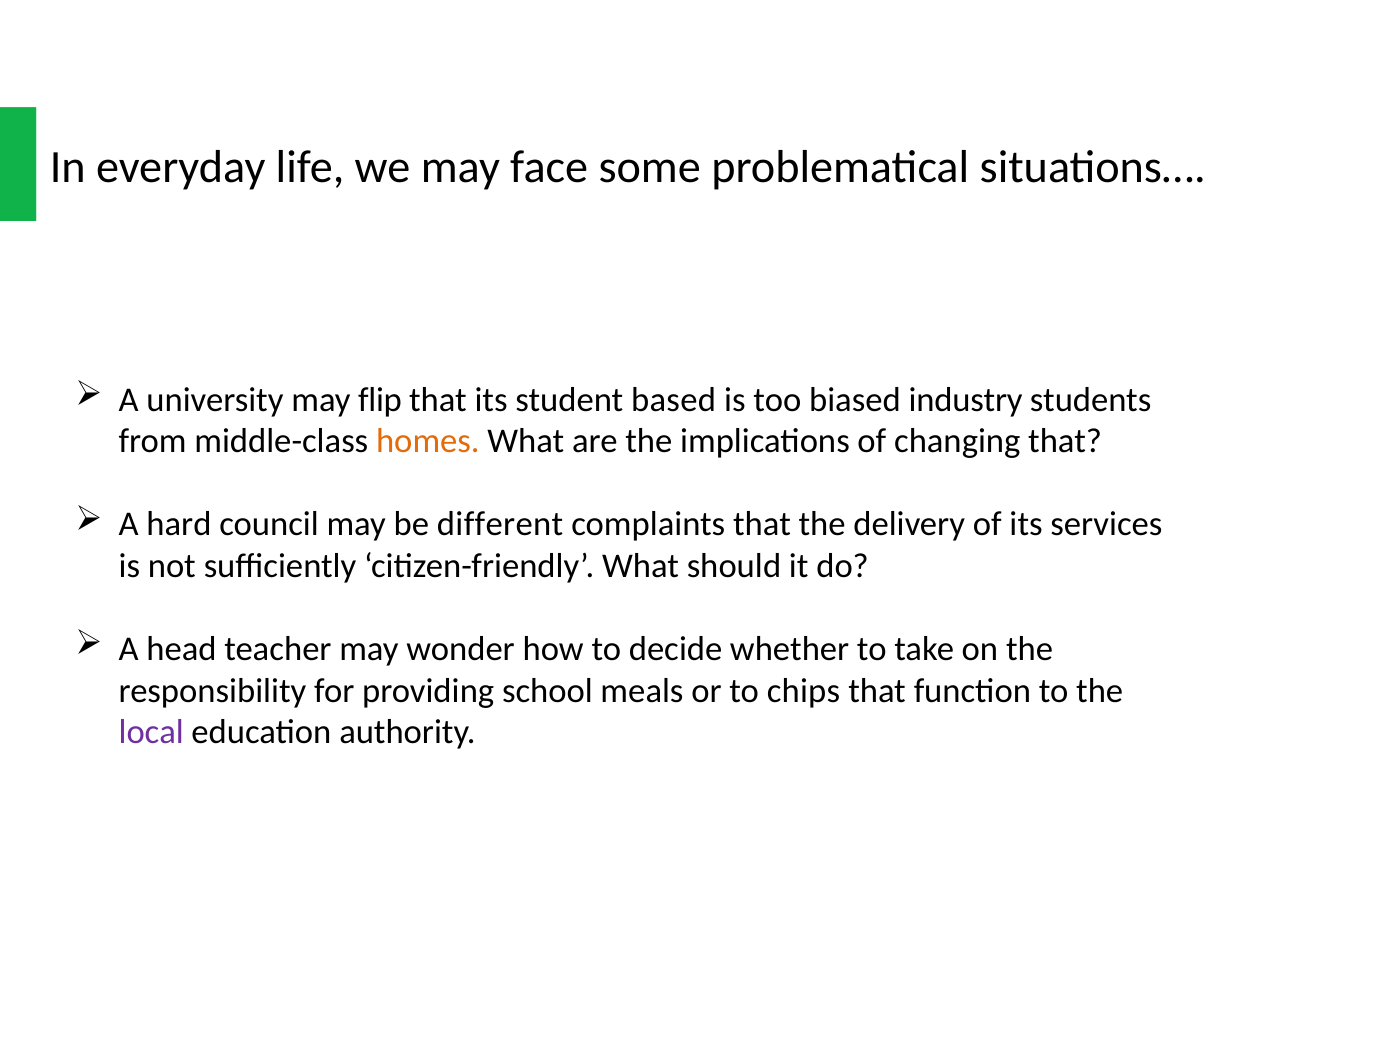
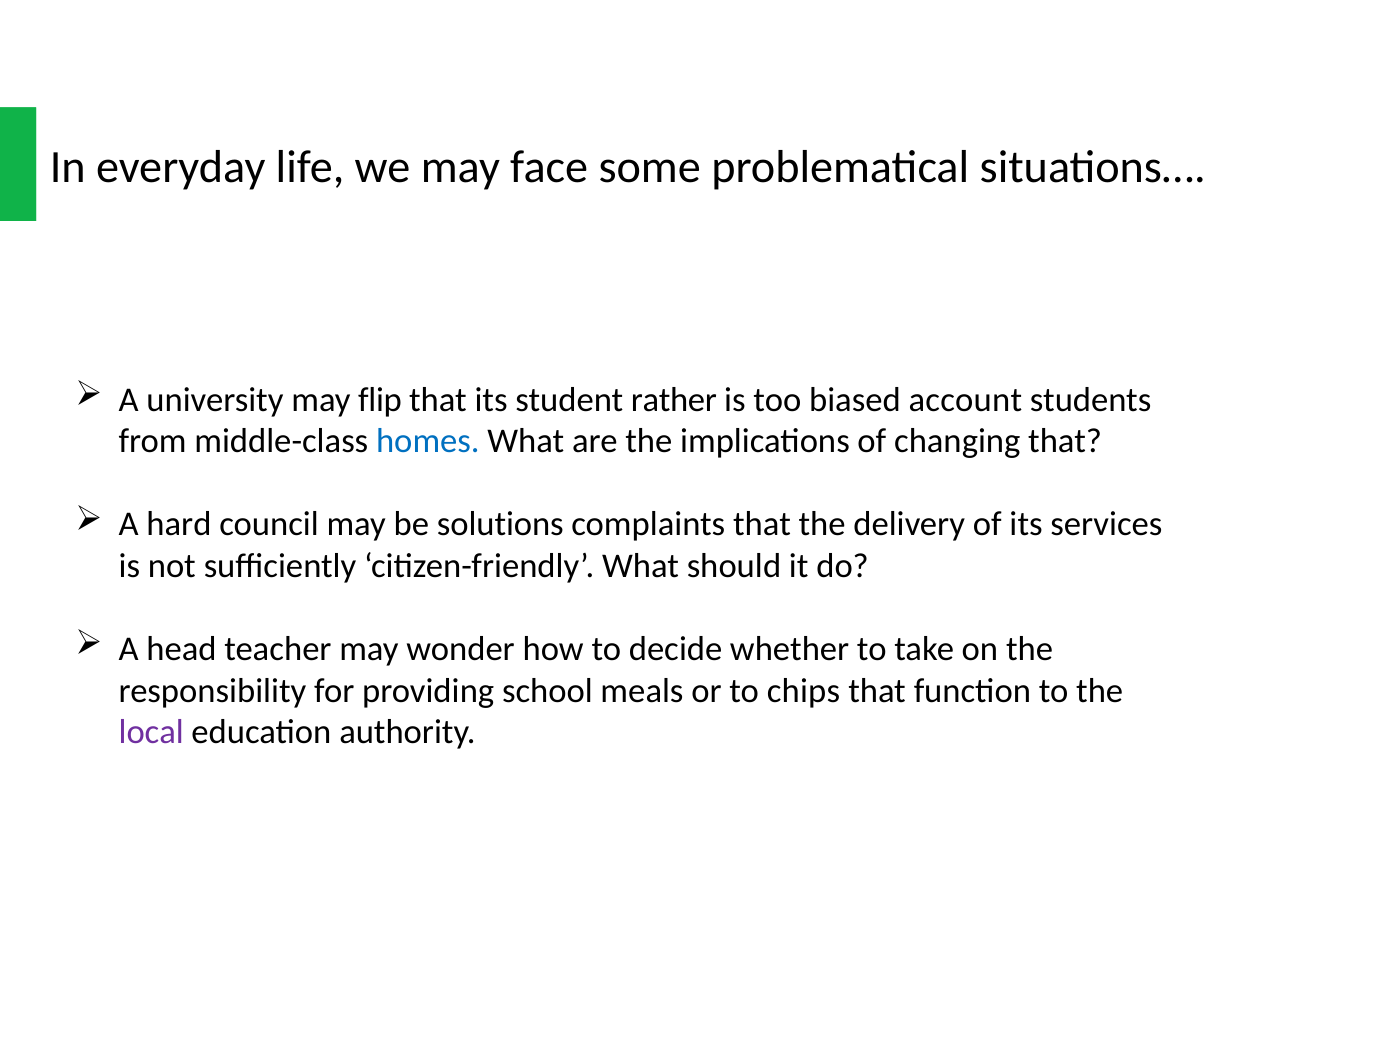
based: based -> rather (674, 400)
industry: industry -> account (965, 400)
homes colour: orange -> blue (428, 442)
different: different -> solutions (500, 525)
